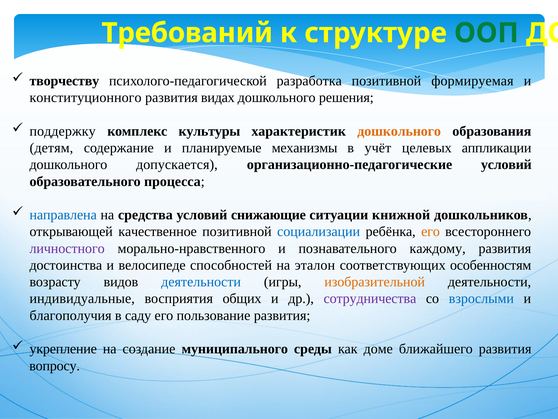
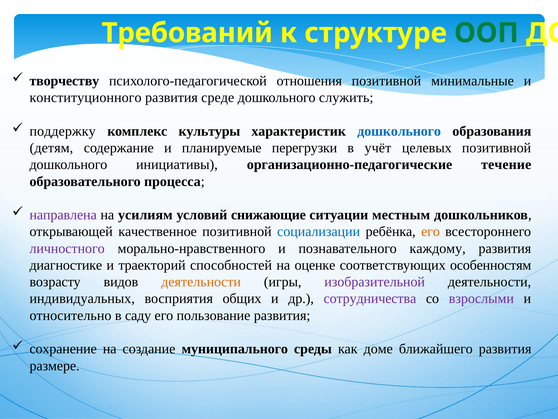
разработка: разработка -> отношения (309, 81)
формируемая: формируемая -> минимальные (472, 81)
видах: видах -> среде (218, 97)
решения: решения -> служить (346, 97)
дошкольного colour: orange -> blue (399, 131)
механизмы: механизмы -> перегрузки (305, 148)
целевых аппликации: аппликации -> позитивной (497, 148)
допускается: допускается -> инициативы (177, 164)
организационно-педагогические условий: условий -> течение (506, 164)
направлена colour: blue -> purple (63, 215)
средства: средства -> усилиям (145, 215)
книжной: книжной -> местным (401, 215)
достоинства: достоинства -> диагностике (66, 265)
велосипеде: велосипеде -> траекторий (152, 265)
эталон: эталон -> оценке (315, 265)
деятельности colour: blue -> orange (201, 282)
изобразительной colour: orange -> purple (375, 282)
индивидуальные: индивидуальные -> индивидуальных (82, 298)
взрослыми colour: blue -> purple (481, 298)
благополучия: благополучия -> относительно (70, 315)
укрепление: укрепление -> сохранение (63, 349)
вопросу: вопросу -> размере (55, 365)
